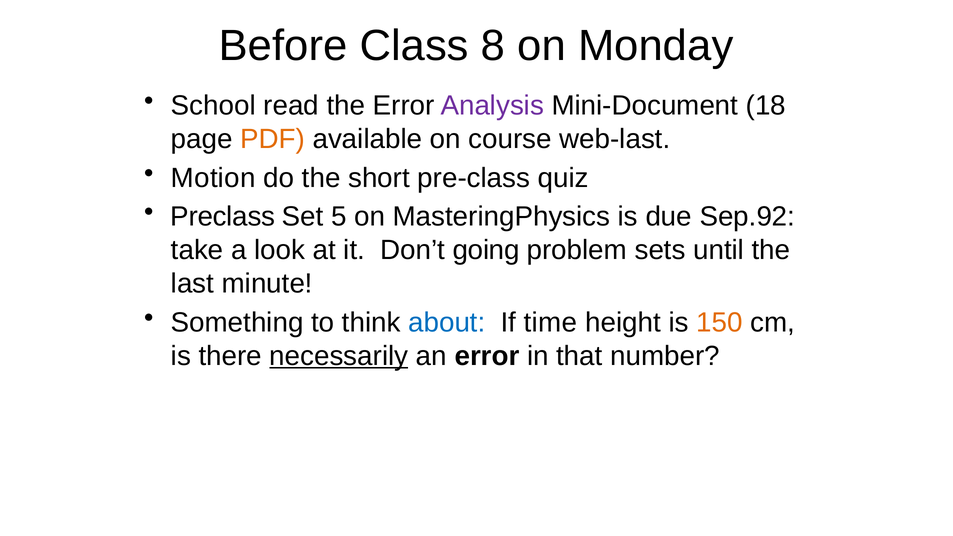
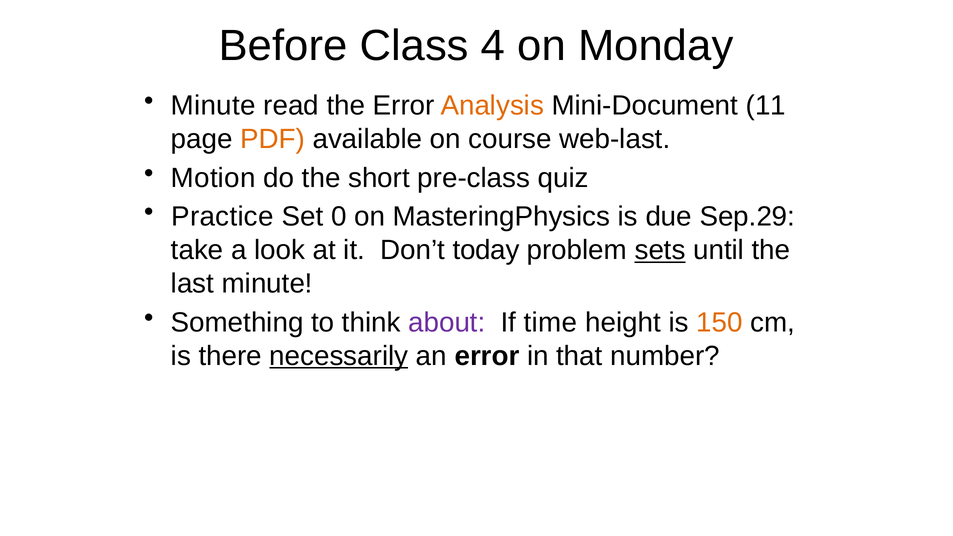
8: 8 -> 4 (493, 46)
School: School -> Minute (213, 106)
Analysis colour: purple -> orange (492, 106)
18: 18 -> 11 (766, 106)
Preclass: Preclass -> Practice (222, 217)
5: 5 -> 0 (339, 217)
Sep.92: Sep.92 -> Sep.29 (747, 217)
going: going -> today (486, 250)
sets underline: none -> present (660, 250)
about colour: blue -> purple (447, 323)
